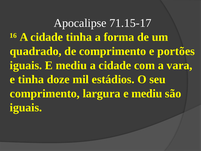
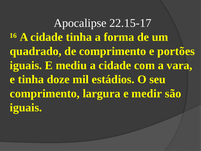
71.15-17: 71.15-17 -> 22.15-17 (130, 23)
largura e mediu: mediu -> medir (147, 93)
